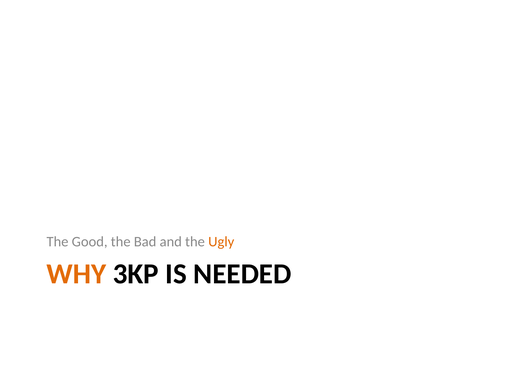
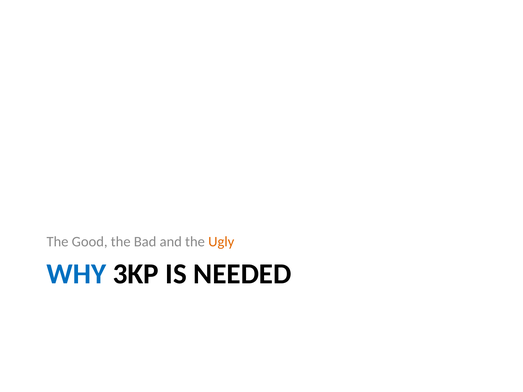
WHY colour: orange -> blue (76, 274)
